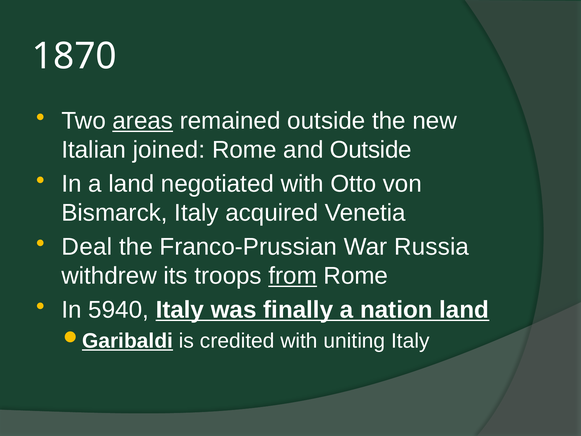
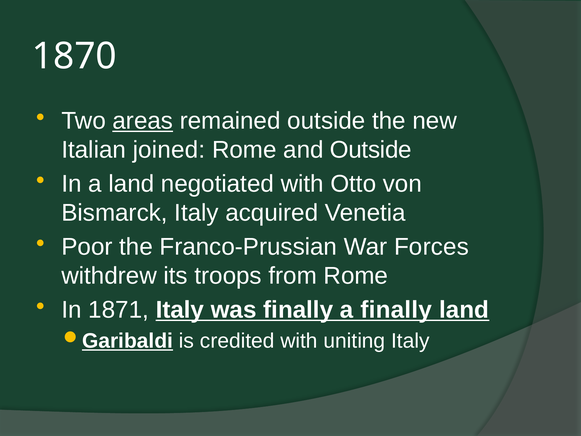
Deal: Deal -> Poor (87, 247)
Russia: Russia -> Forces (432, 247)
from underline: present -> none (293, 276)
5940: 5940 -> 1871 (119, 310)
a nation: nation -> finally (396, 310)
